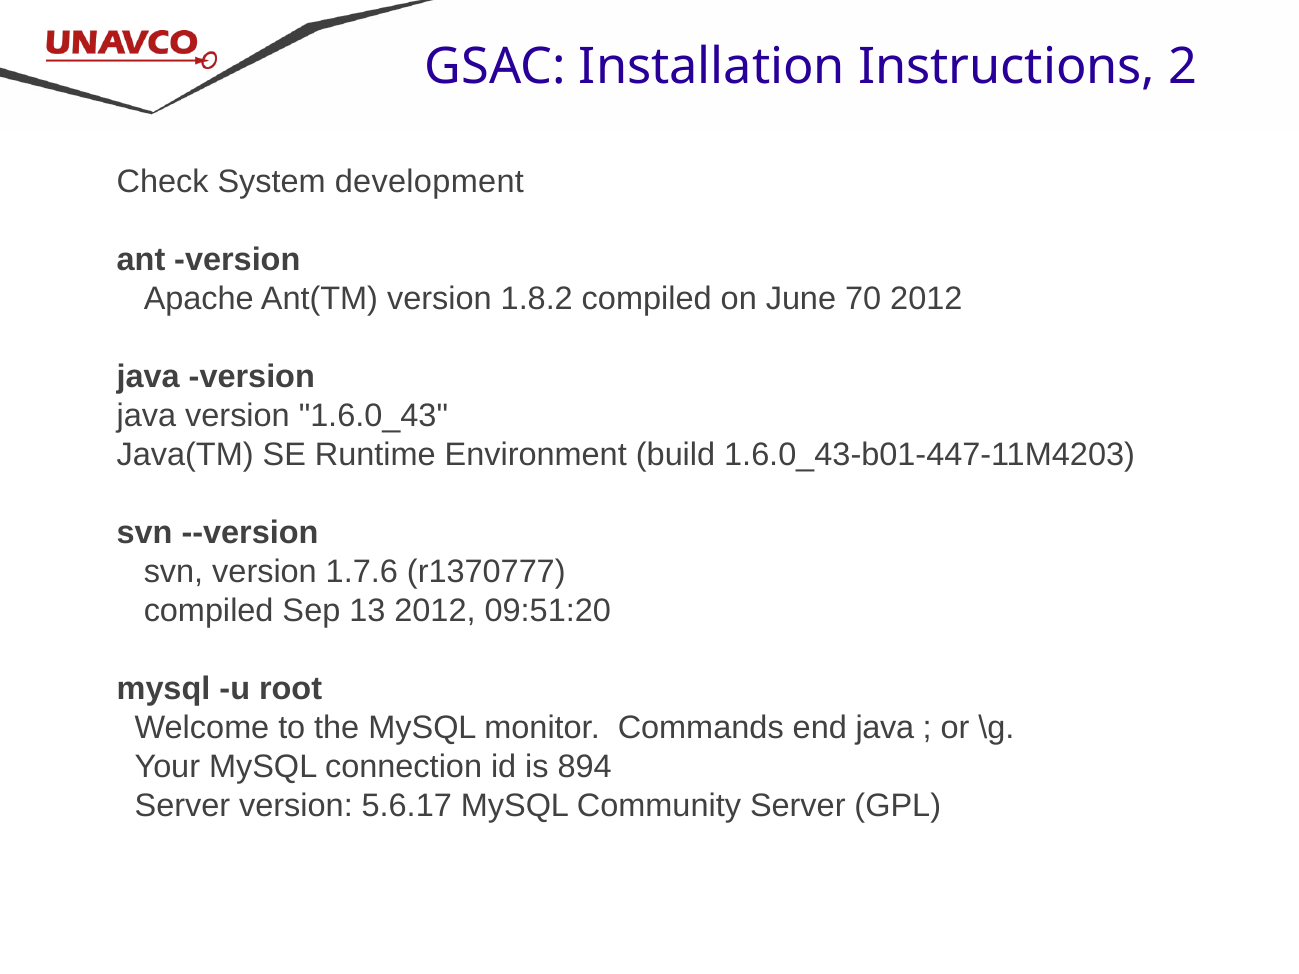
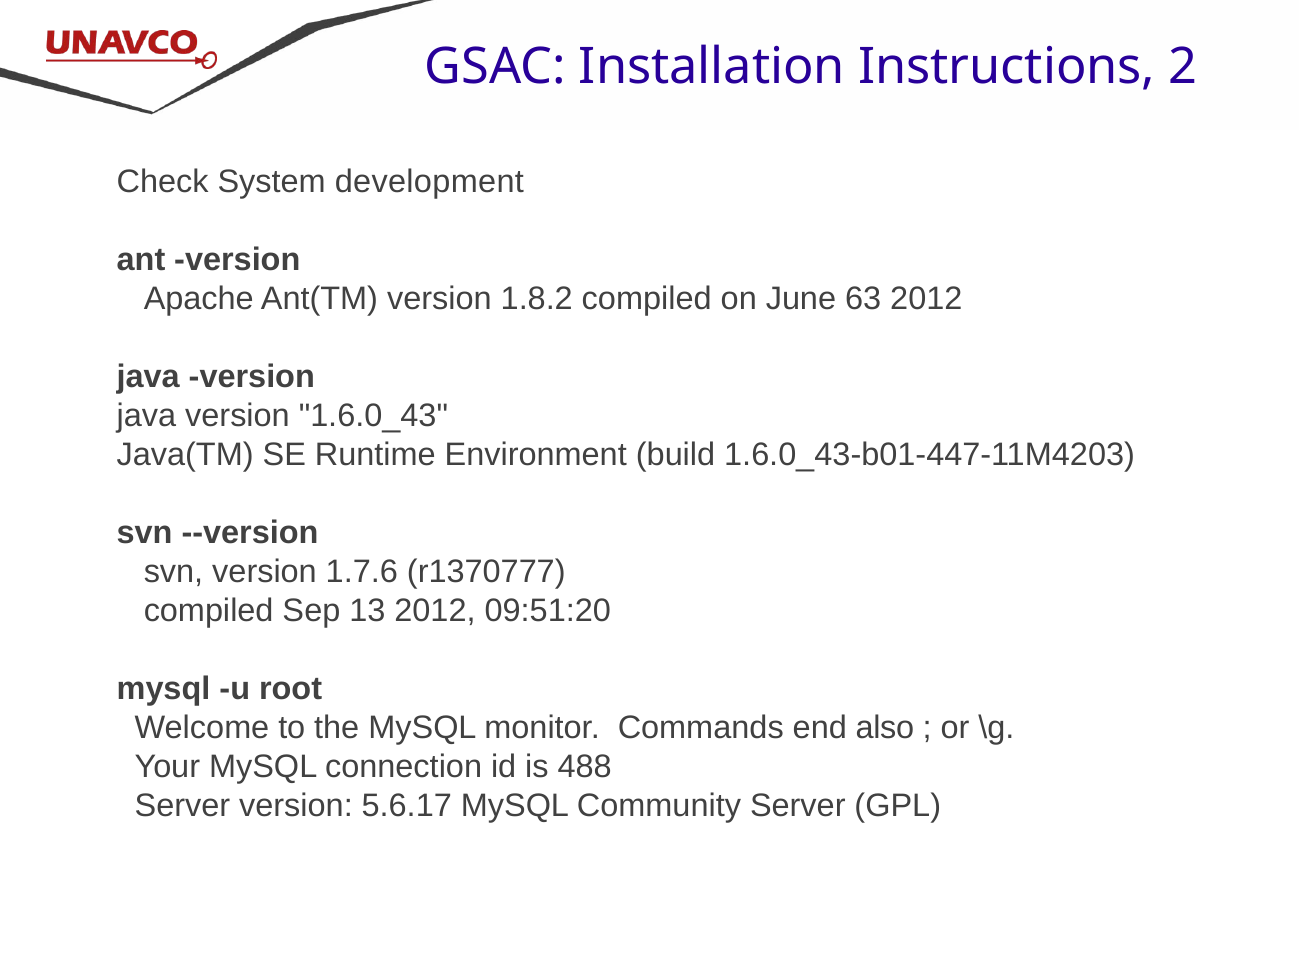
70: 70 -> 63 (863, 299)
end java: java -> also (885, 728)
894: 894 -> 488 (585, 767)
